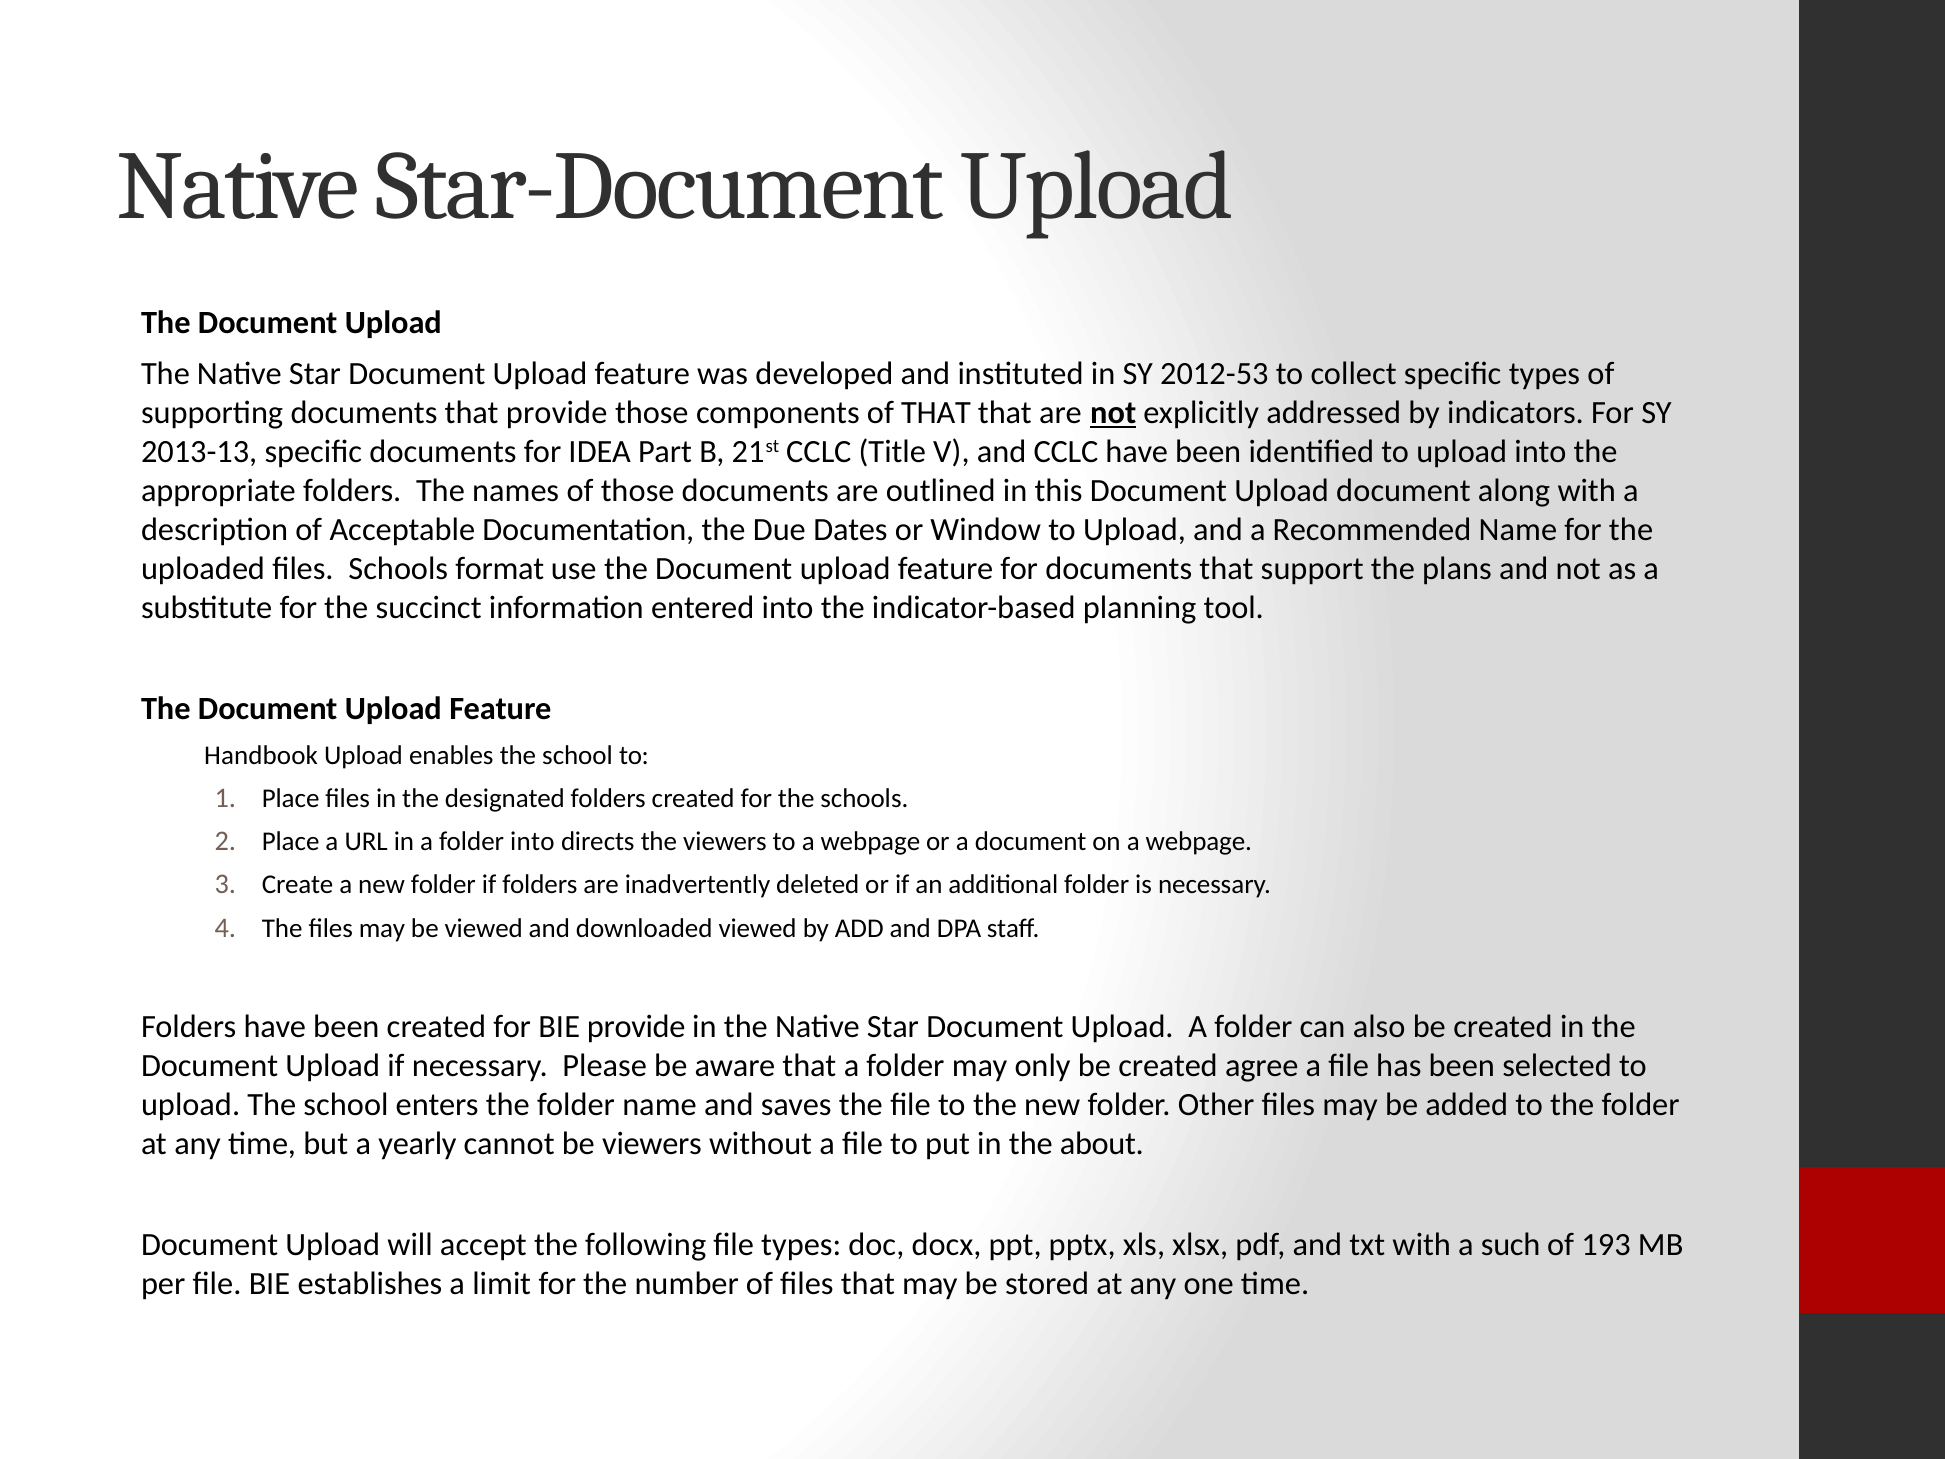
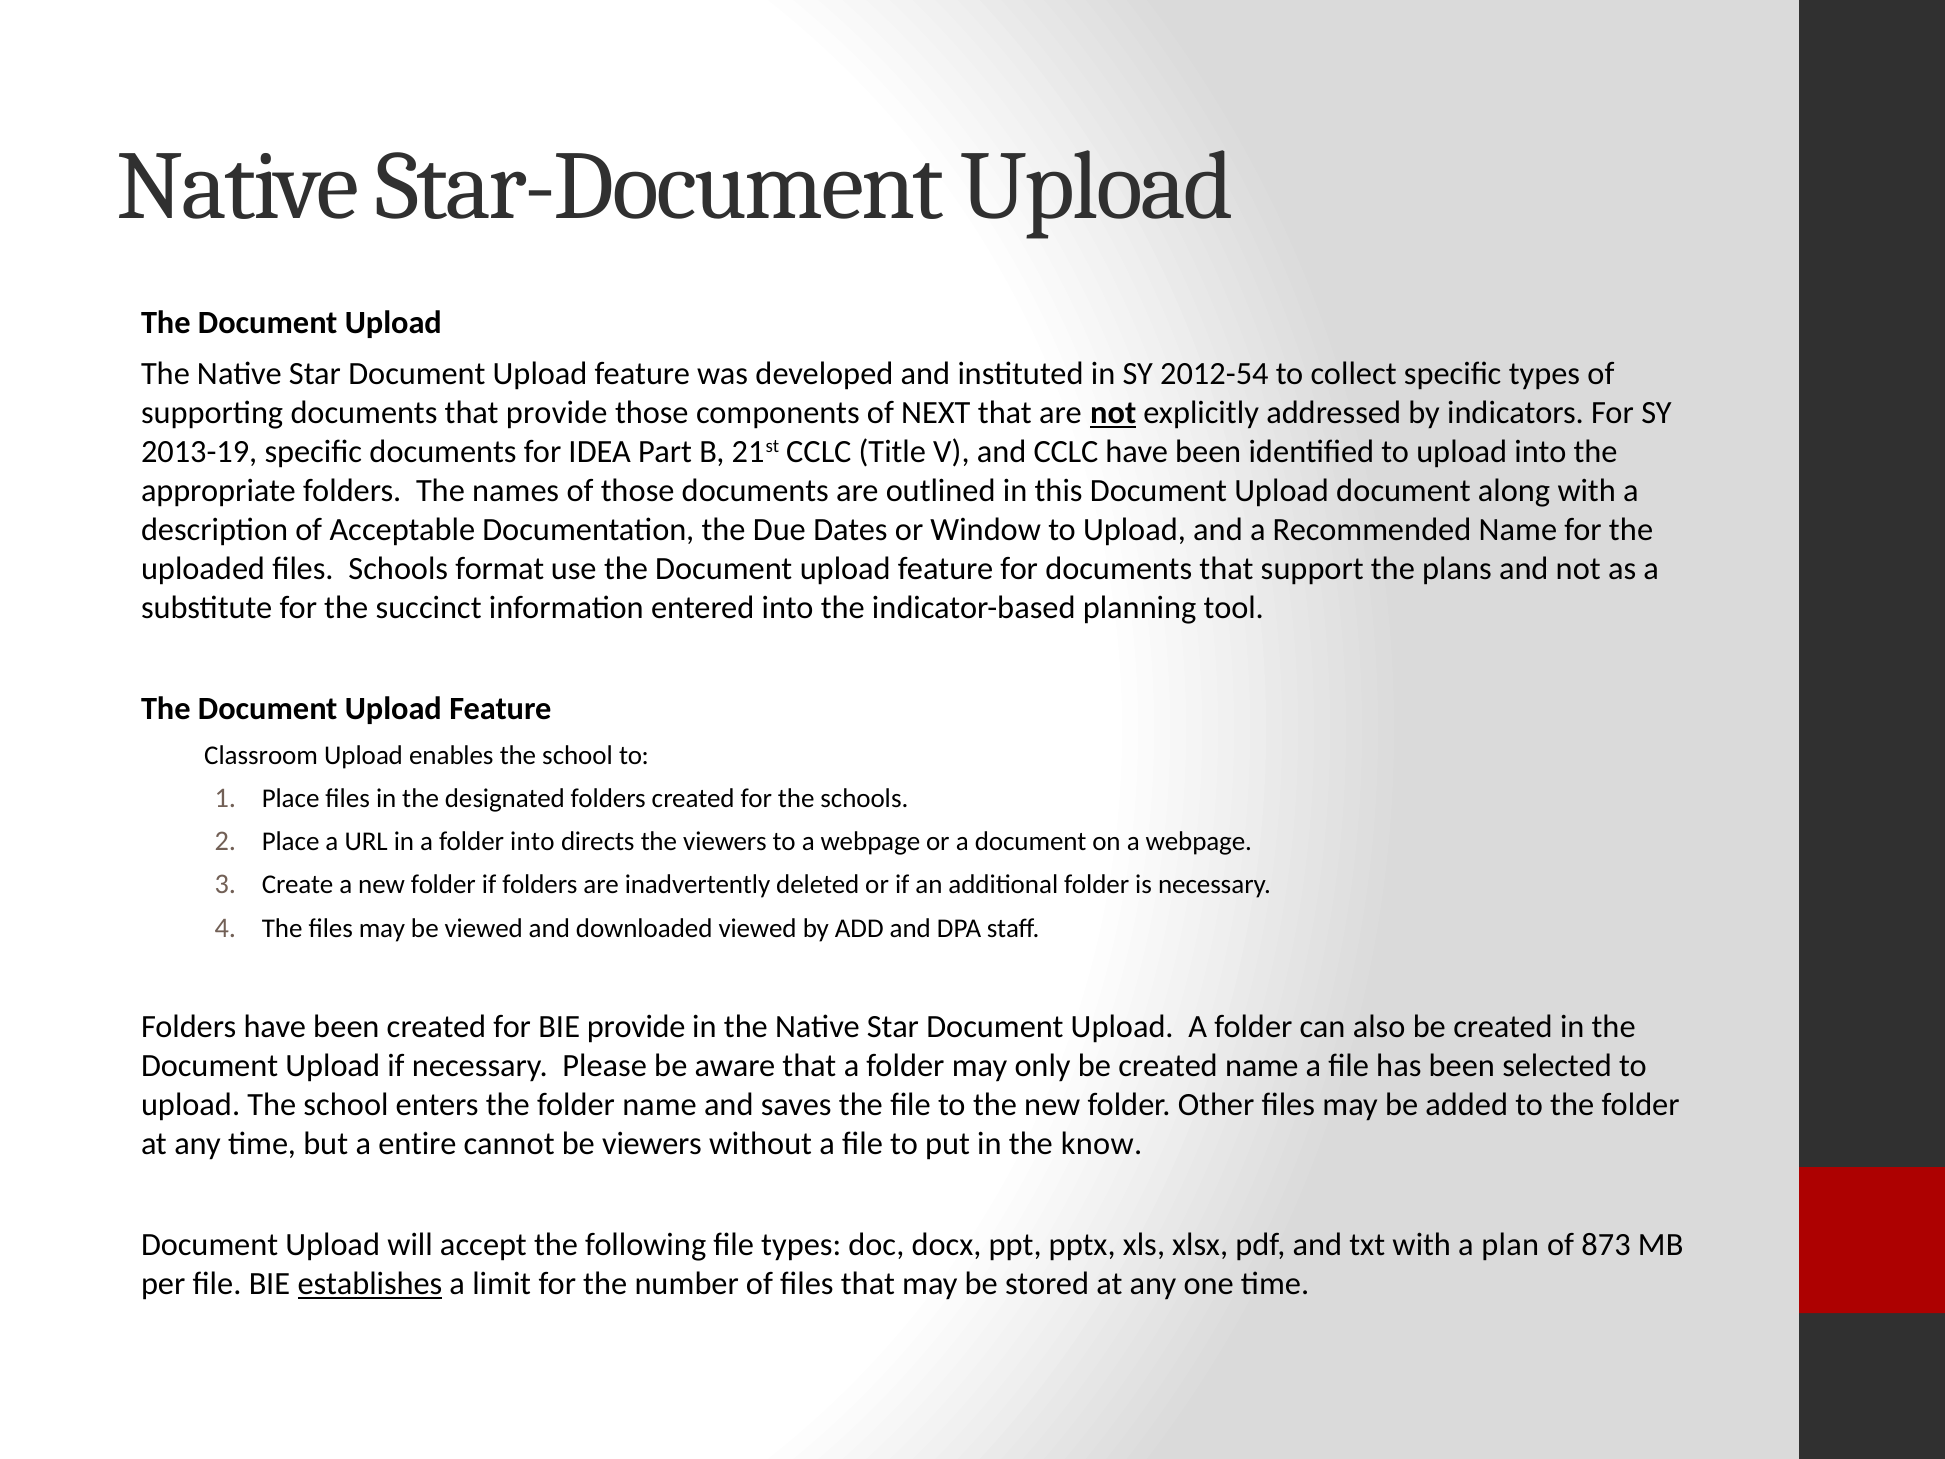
2012-53: 2012-53 -> 2012-54 (1214, 374)
of THAT: THAT -> NEXT (936, 413)
2013-13: 2013-13 -> 2013-19 (199, 452)
Handbook: Handbook -> Classroom (261, 755)
created agree: agree -> name (1262, 1066)
yearly: yearly -> entire (417, 1143)
about: about -> know (1101, 1143)
such: such -> plan (1510, 1245)
193: 193 -> 873 (1606, 1245)
establishes underline: none -> present (370, 1284)
